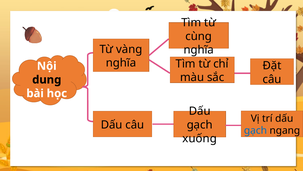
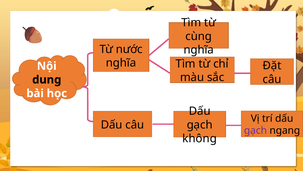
vàng: vàng -> nước (129, 49)
gạch colour: blue -> purple (255, 130)
xuống: xuống -> không (200, 138)
